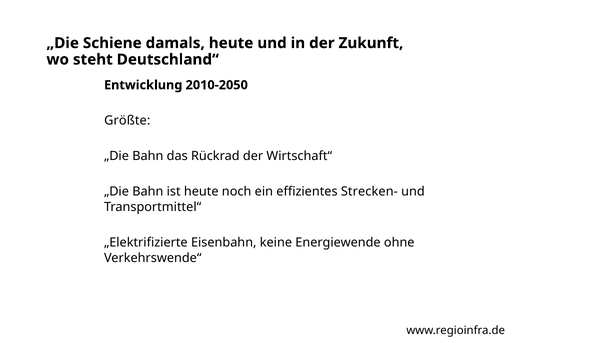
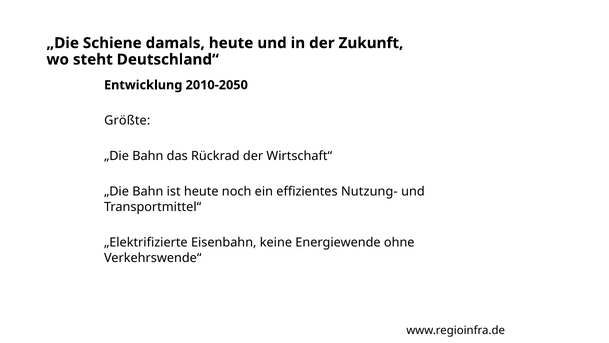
Strecken-: Strecken- -> Nutzung- (369, 192)
